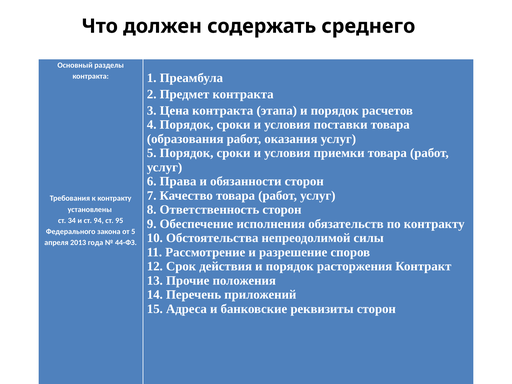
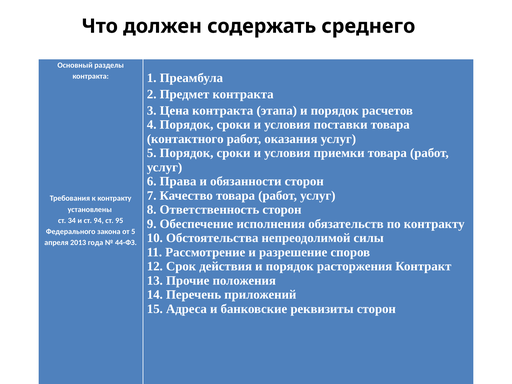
образования: образования -> контактного (185, 139)
